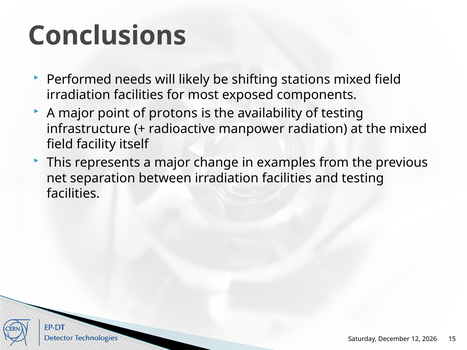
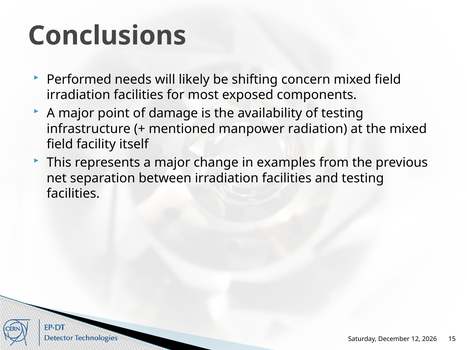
stations: stations -> concern (306, 79)
protons: protons -> damage (173, 113)
radioactive: radioactive -> mentioned (182, 129)
